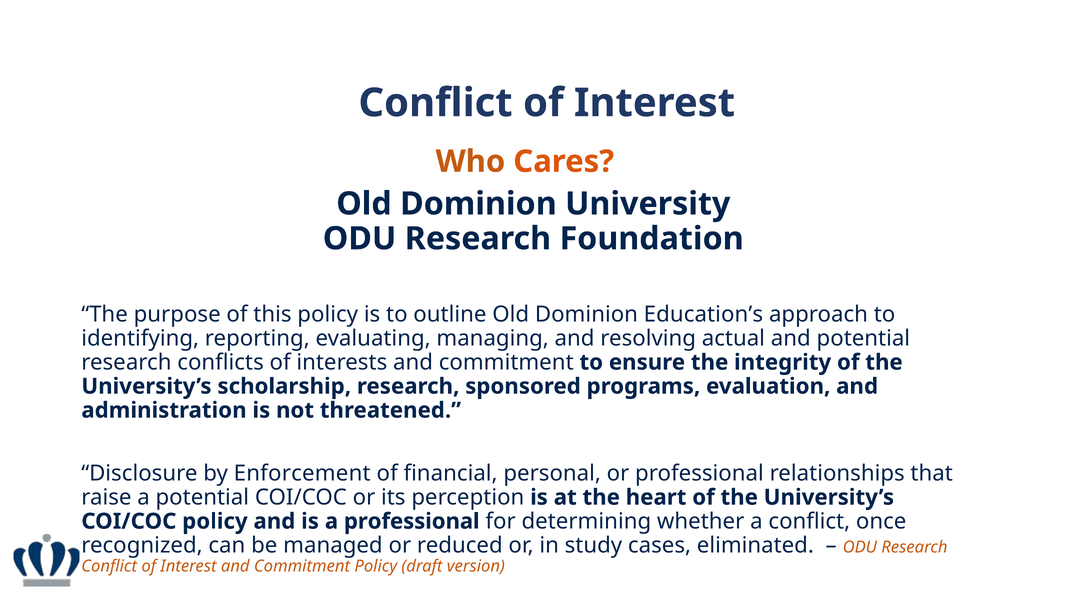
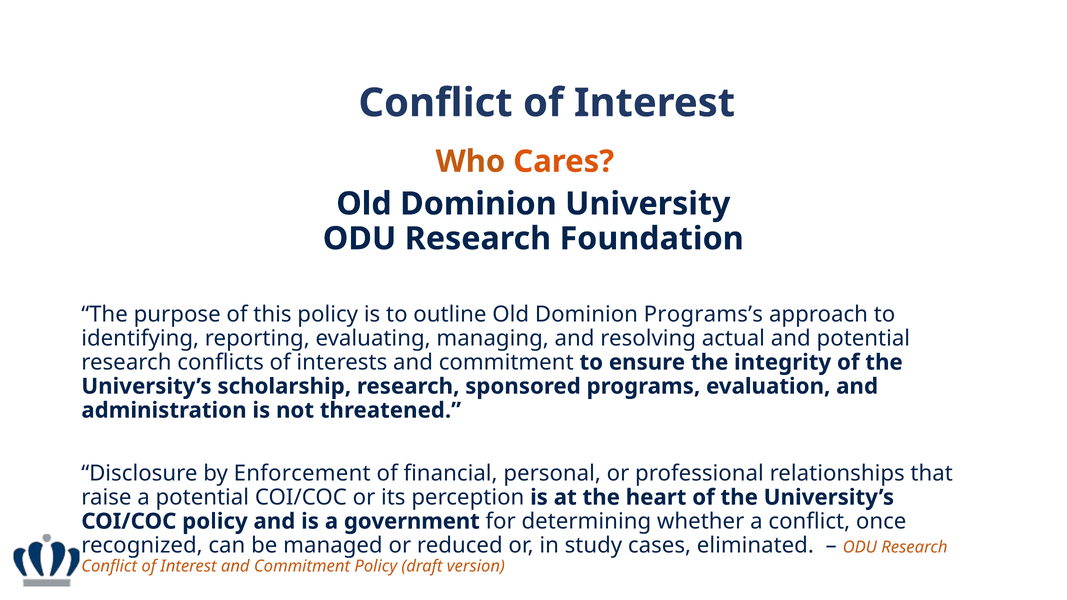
Education’s: Education’s -> Programs’s (703, 314)
a professional: professional -> government (412, 522)
